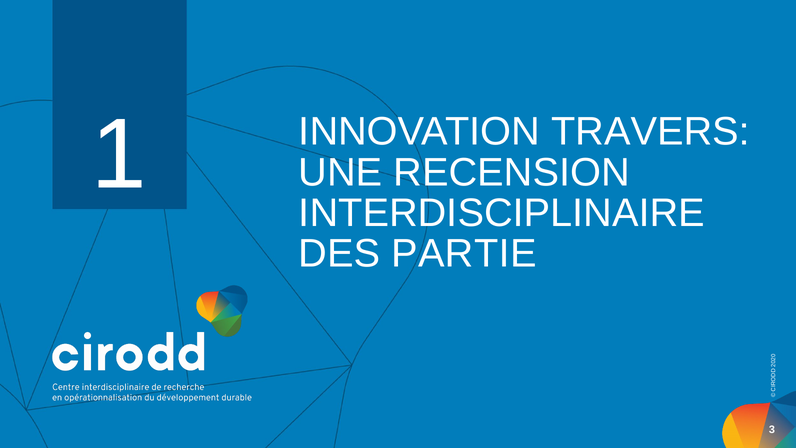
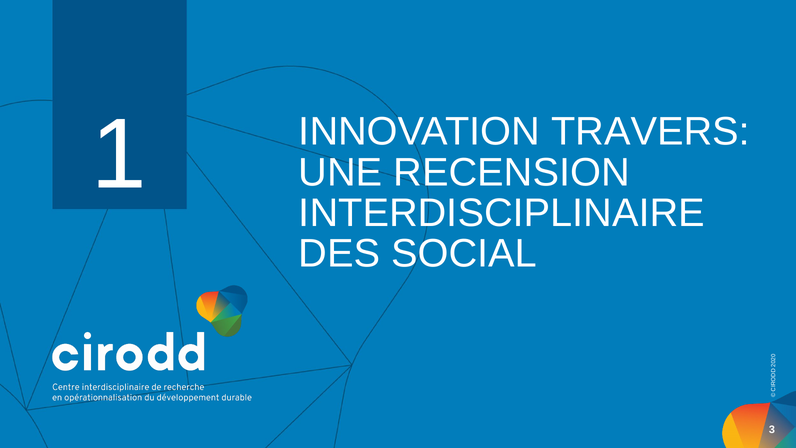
PARTIE: PARTIE -> SOCIAL (464, 254)
